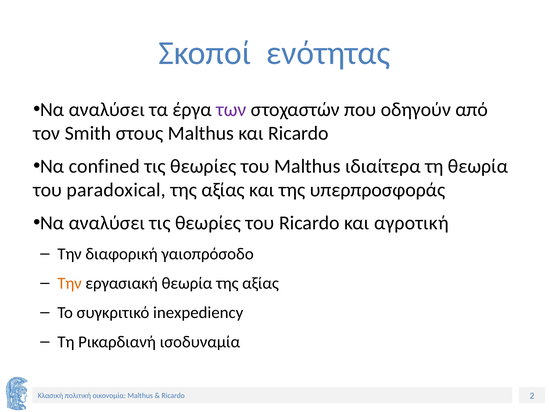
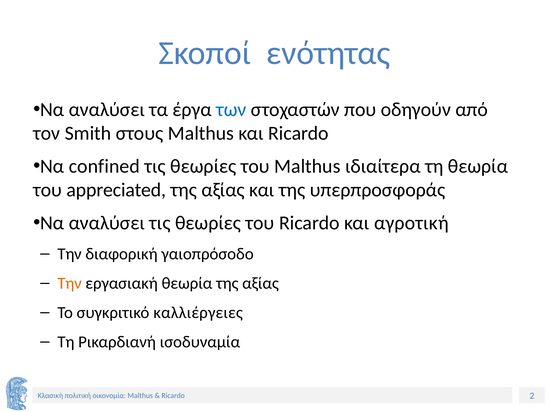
των colour: purple -> blue (231, 110)
paradoxical: paradoxical -> appreciated (116, 190)
inexpediency: inexpediency -> καλλιέργειες (198, 312)
